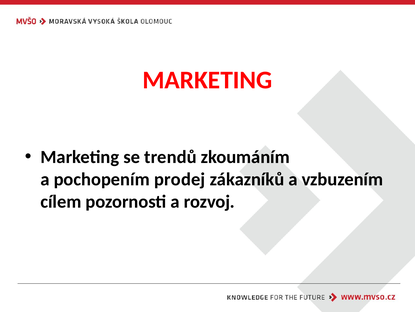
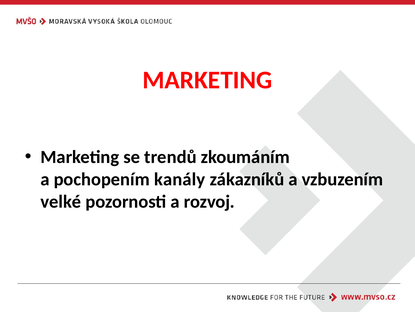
prodej: prodej -> kanály (180, 179)
cílem: cílem -> velké (61, 201)
